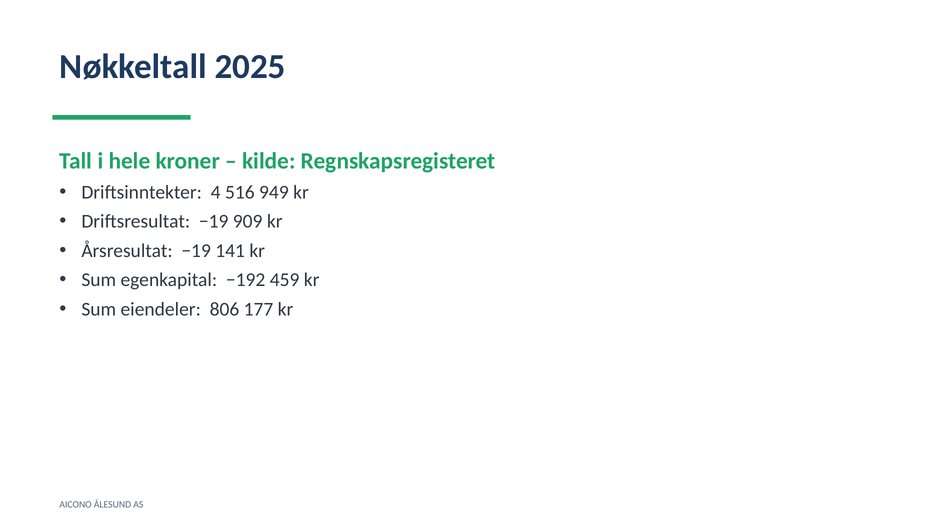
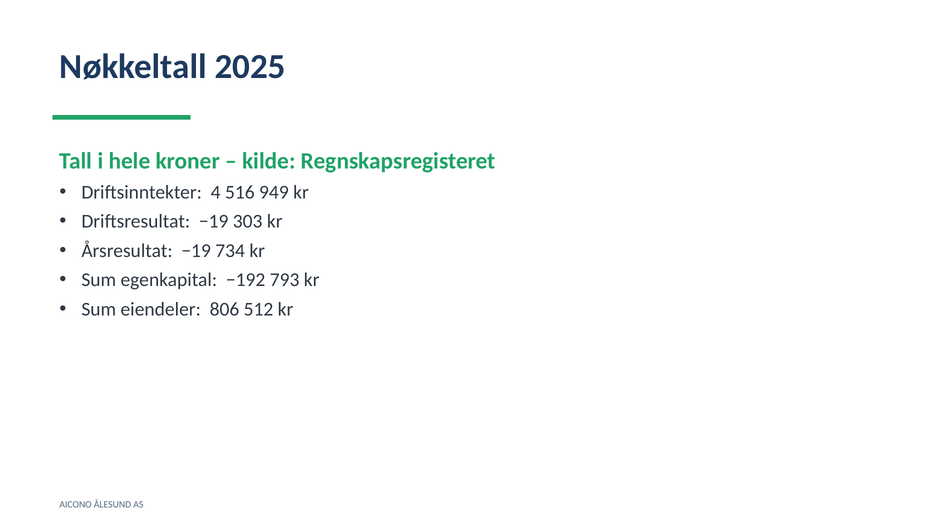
909: 909 -> 303 (248, 221)
141: 141 -> 734 (230, 251)
459: 459 -> 793 (285, 280)
177: 177 -> 512 (259, 309)
